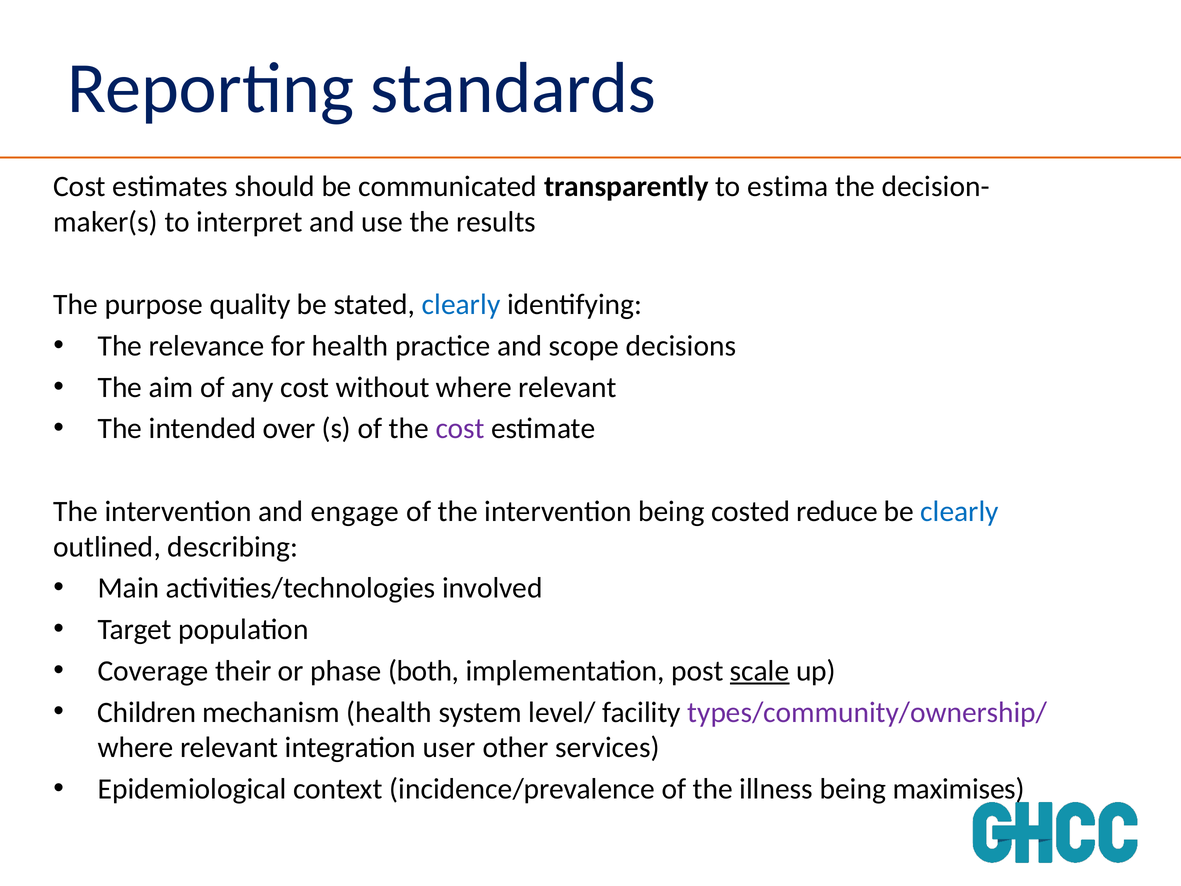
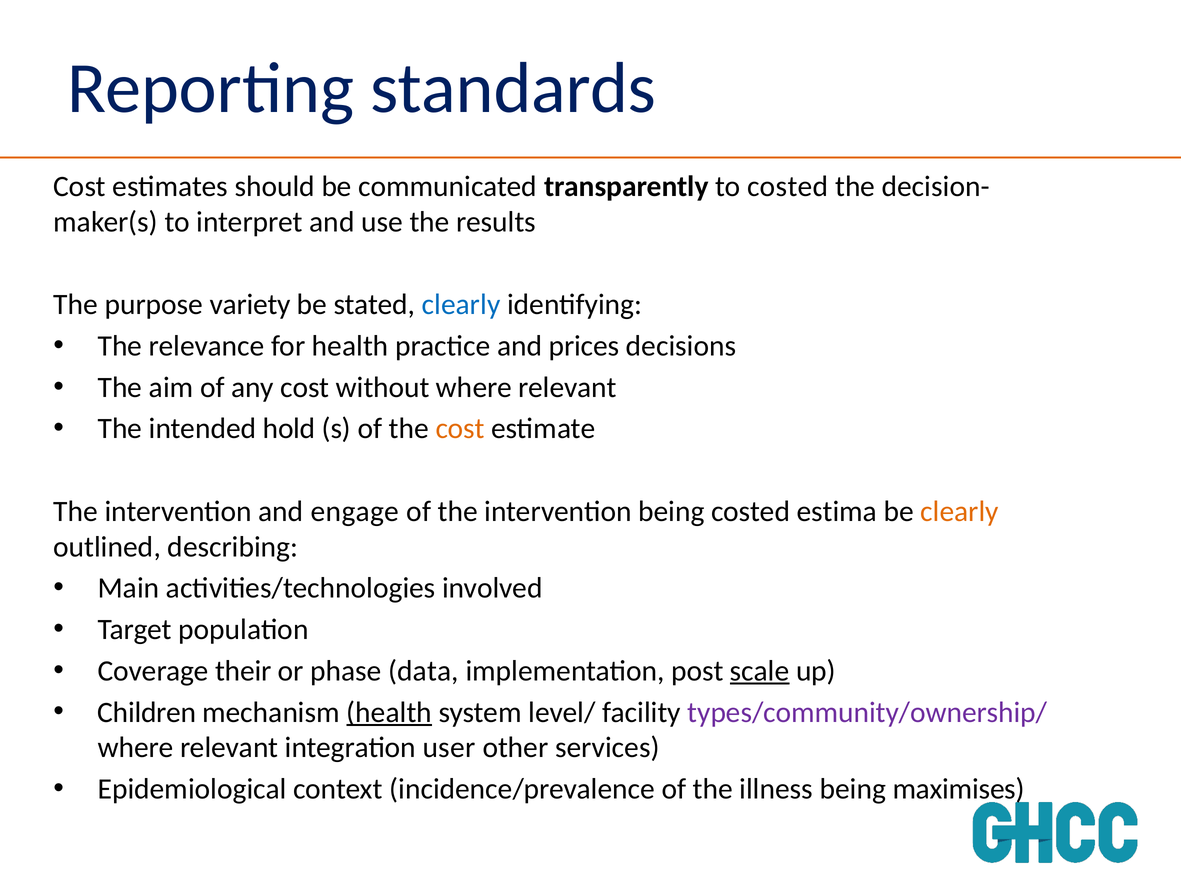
to estima: estima -> costed (788, 187)
quality: quality -> variety (250, 305)
scope: scope -> prices (584, 346)
over: over -> hold (289, 429)
cost colour: purple -> orange (460, 429)
reduce: reduce -> estima (837, 511)
clearly colour: blue -> orange (960, 511)
both: both -> data (423, 671)
health underline: none -> present (389, 712)
